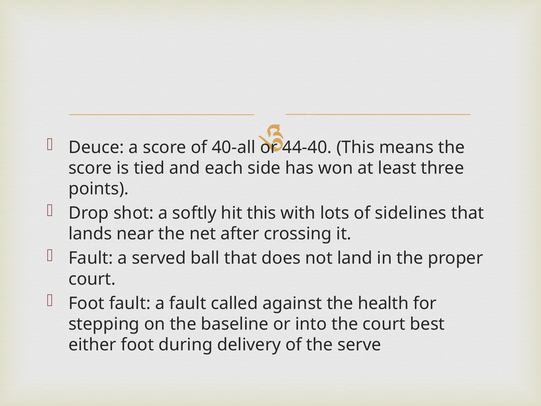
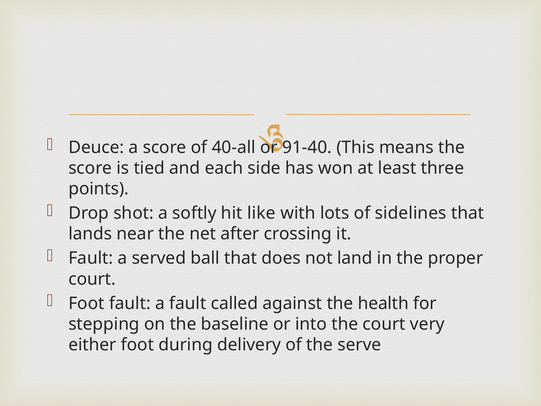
44-40: 44-40 -> 91-40 (307, 147)
hit this: this -> like (261, 213)
best: best -> very (427, 324)
